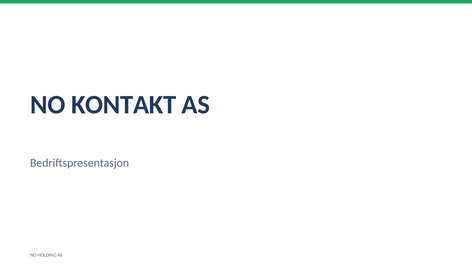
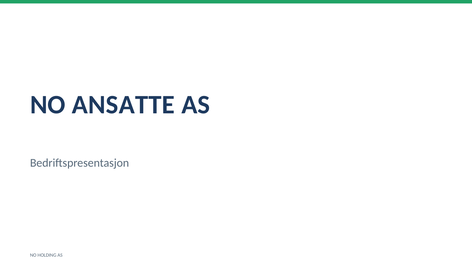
KONTAKT: KONTAKT -> ANSATTE (123, 105)
